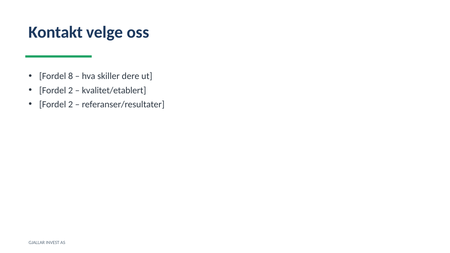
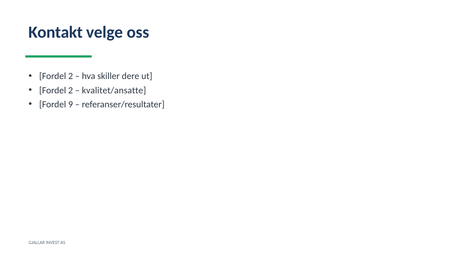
8: 8 -> 2 (71, 76)
kvalitet/etablert: kvalitet/etablert -> kvalitet/ansatte (114, 90)
2: 2 -> 9 (71, 104)
